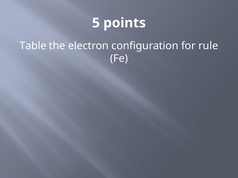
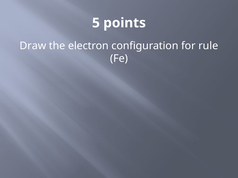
Table: Table -> Draw (33, 46)
